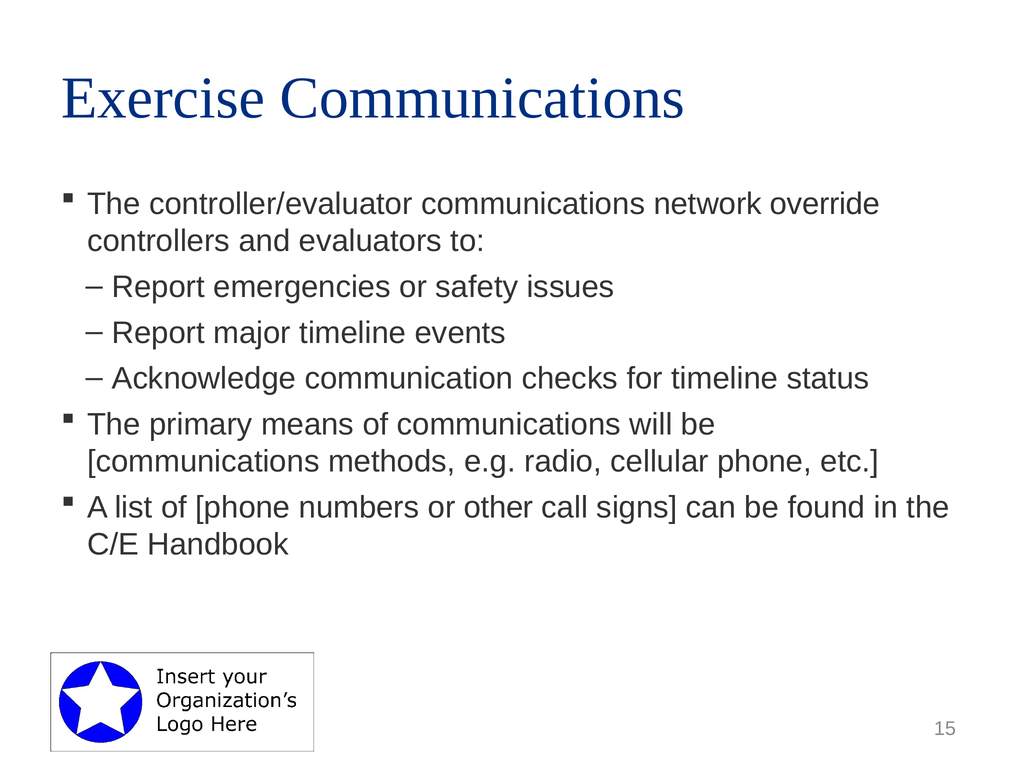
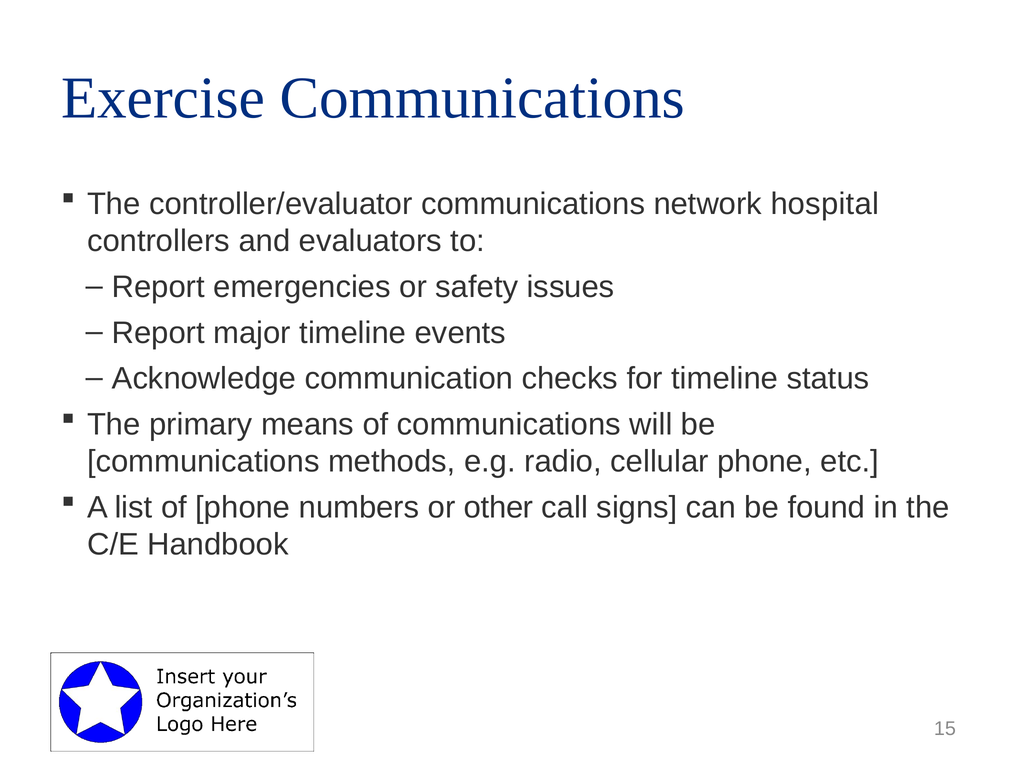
override: override -> hospital (825, 204)
